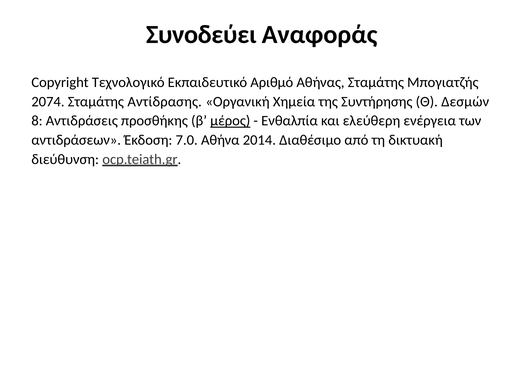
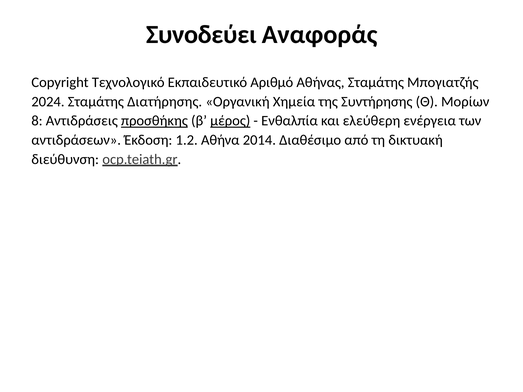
2074: 2074 -> 2024 (48, 102)
Αντίδρασης: Αντίδρασης -> Διατήρησης (165, 102)
Δεσμών: Δεσμών -> Μορίων (465, 102)
προσθήκης underline: none -> present (154, 121)
7.0: 7.0 -> 1.2 (187, 140)
